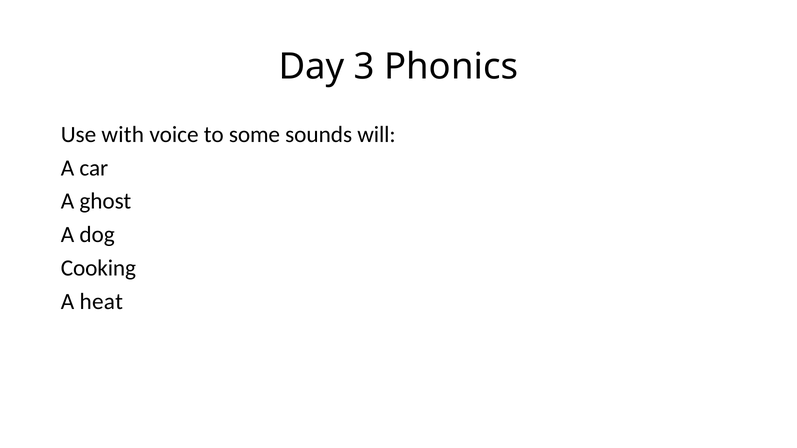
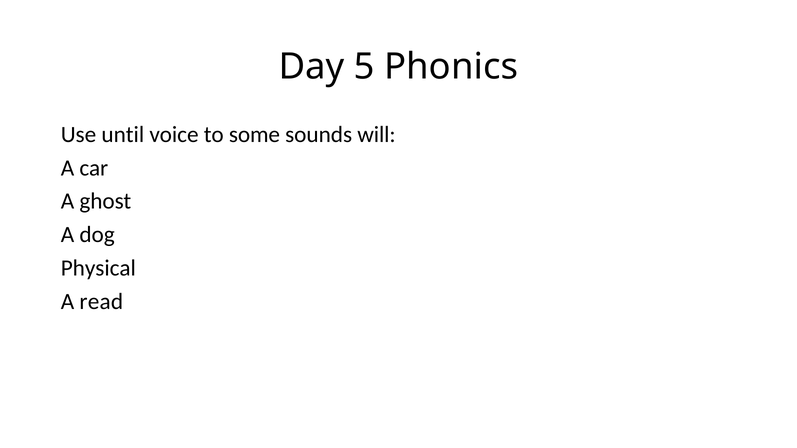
3: 3 -> 5 (364, 67)
with: with -> until (123, 135)
Cooking: Cooking -> Physical (98, 268)
heat: heat -> read (101, 302)
